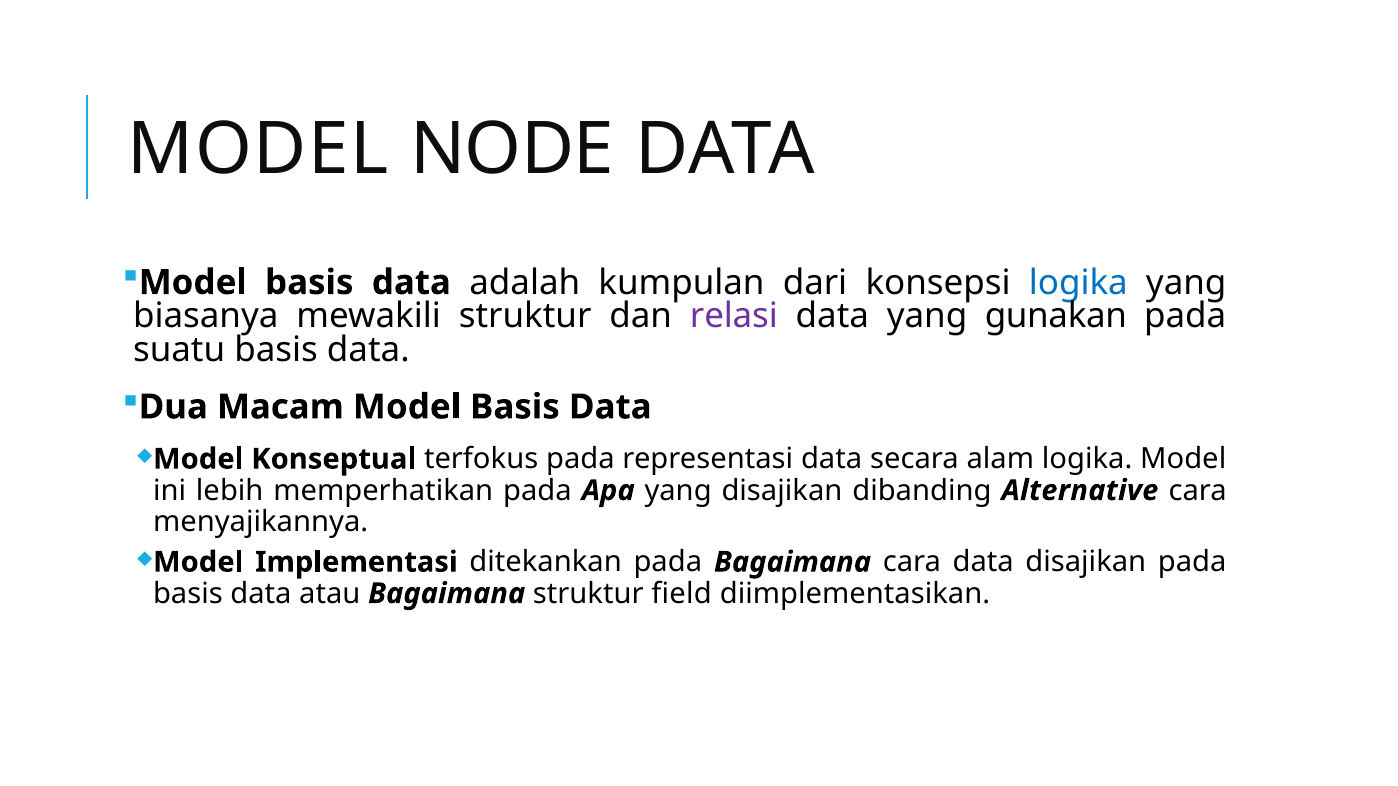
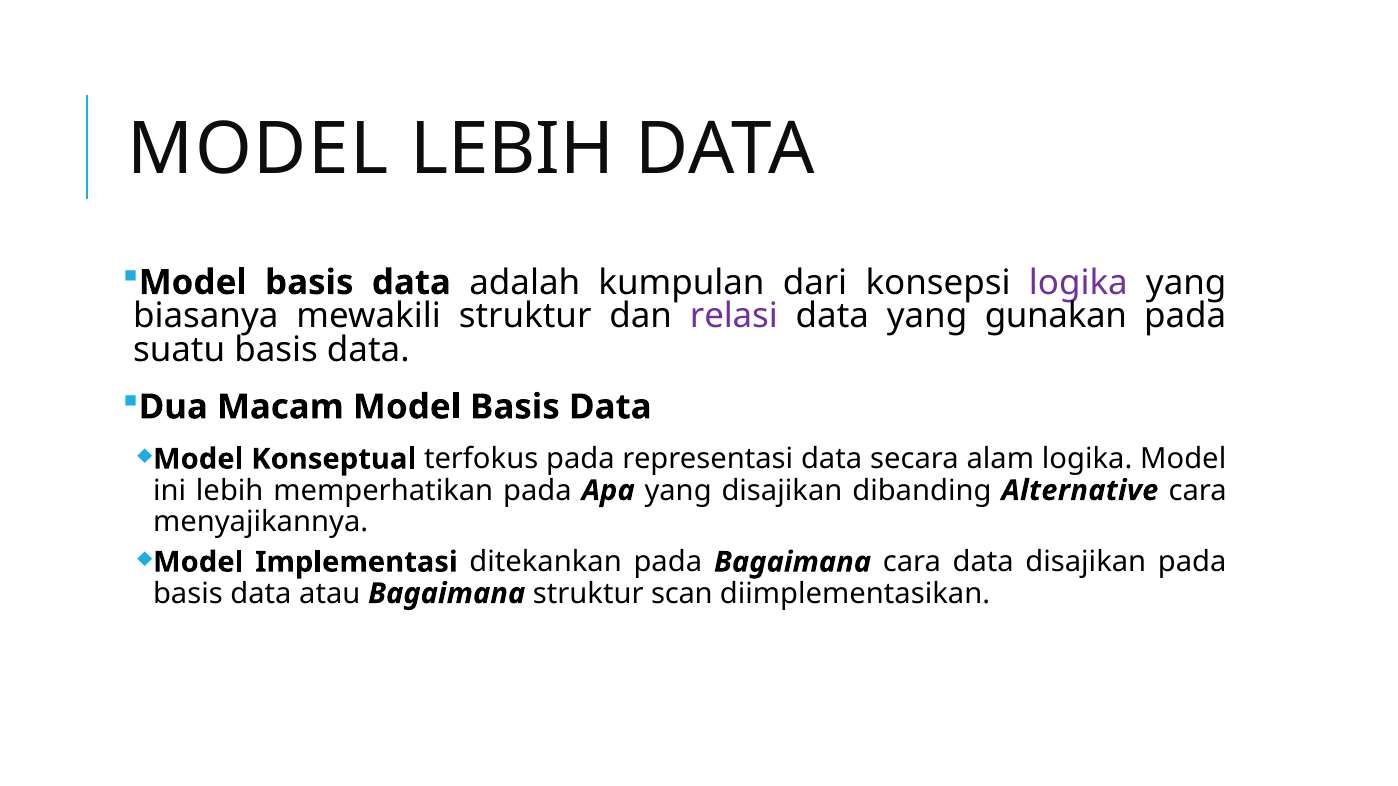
MODEL NODE: NODE -> LEBIH (512, 150)
logika colour: blue -> purple (1078, 283)
field: field -> scan (682, 594)
